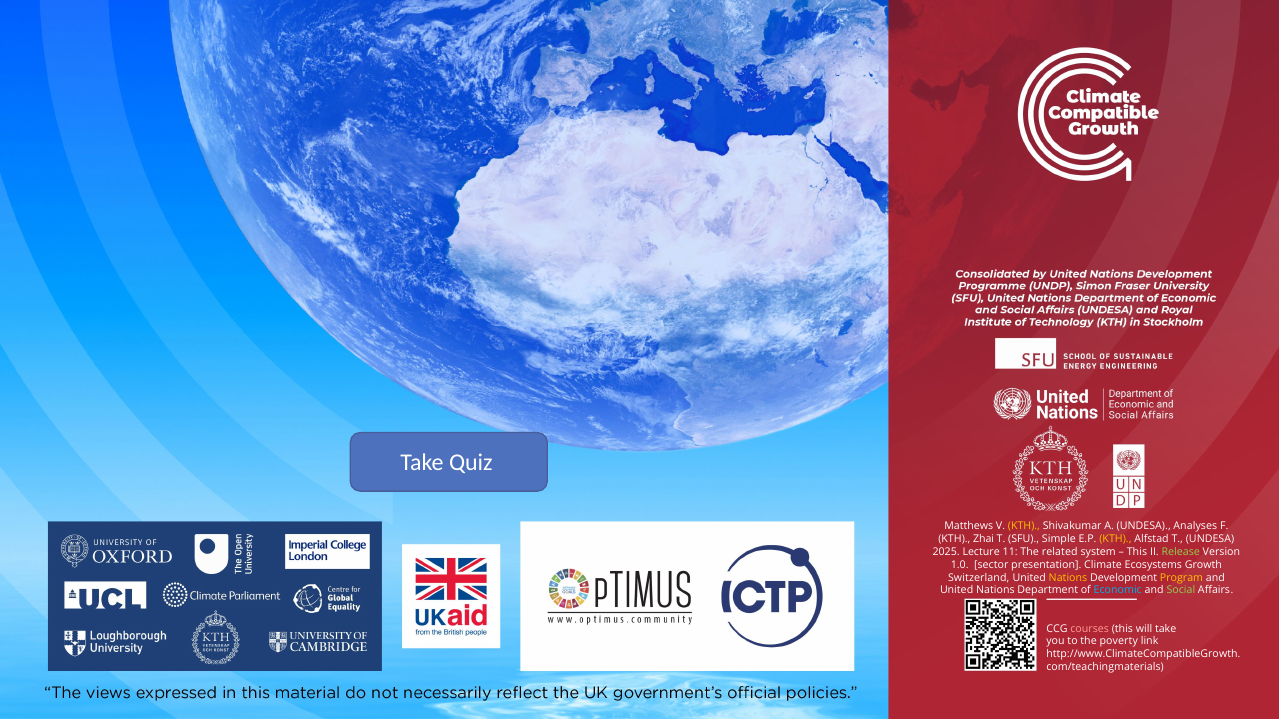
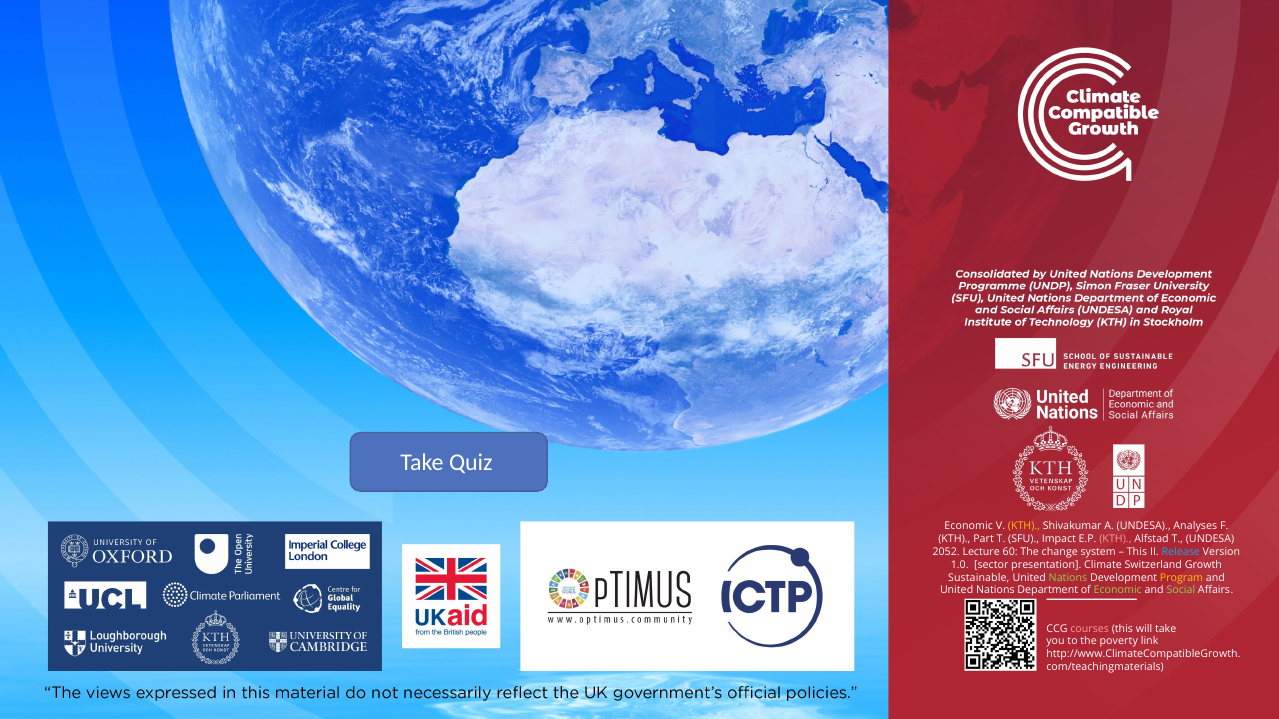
Matthews: Matthews -> Economic (969, 527)
Zhai: Zhai -> Part (984, 540)
Simple: Simple -> Impact (1059, 540)
KTH colour: yellow -> pink (1115, 540)
2025: 2025 -> 2052 (946, 552)
11: 11 -> 60 (1010, 552)
related: related -> change (1060, 552)
Release colour: light green -> light blue (1181, 552)
Ecosystems: Ecosystems -> Switzerland (1153, 565)
Switzerland: Switzerland -> Sustainable (979, 578)
Nations colour: yellow -> light green (1068, 578)
Economic colour: light blue -> light green (1118, 591)
